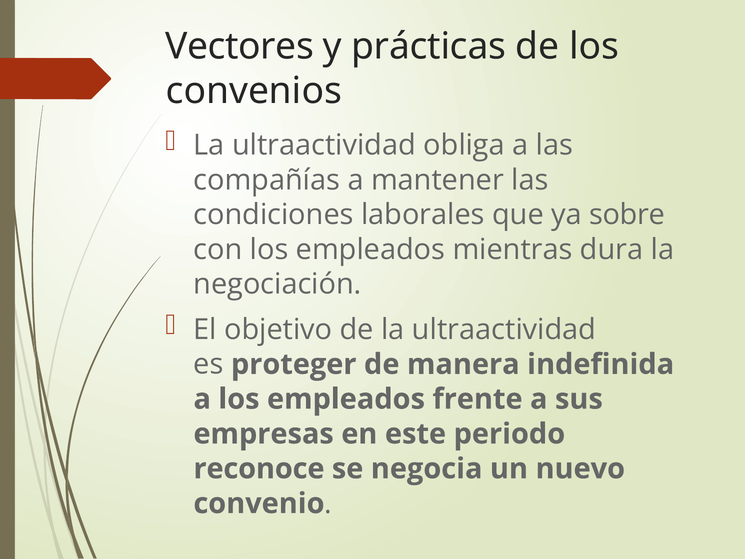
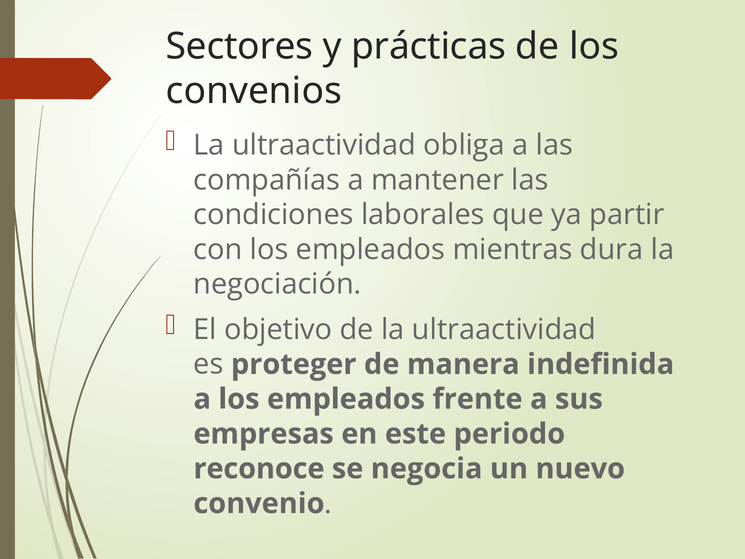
Vectores: Vectores -> Sectores (239, 46)
sobre: sobre -> partir (627, 215)
